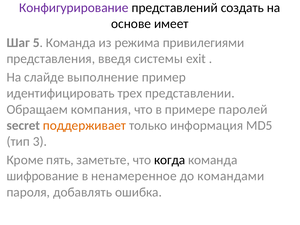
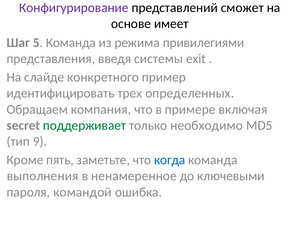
создать: создать -> сможет (242, 8)
выполнение: выполнение -> конкретного (103, 77)
представлении: представлении -> определенных (190, 93)
паролей: паролей -> включая (243, 109)
поддерживает colour: orange -> green (85, 125)
информация: информация -> необходимо (207, 125)
3: 3 -> 9 (40, 141)
когда colour: black -> blue (170, 160)
шифрование: шифрование -> выполнения (43, 176)
командами: командами -> ключевыми (231, 176)
добавлять: добавлять -> командой (83, 192)
